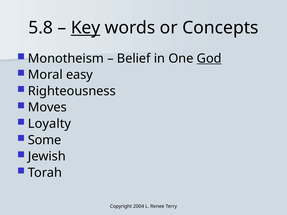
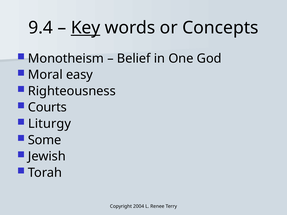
5.8: 5.8 -> 9.4 (41, 28)
God underline: present -> none (209, 58)
Moves: Moves -> Courts (47, 107)
Loyalty: Loyalty -> Liturgy (49, 124)
